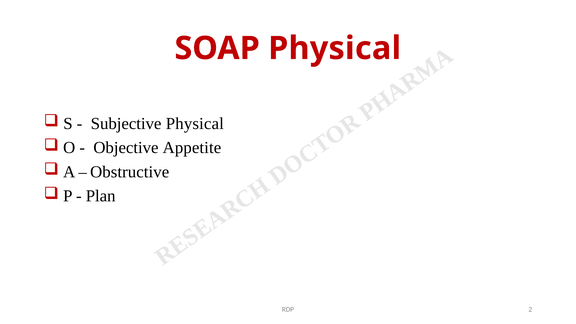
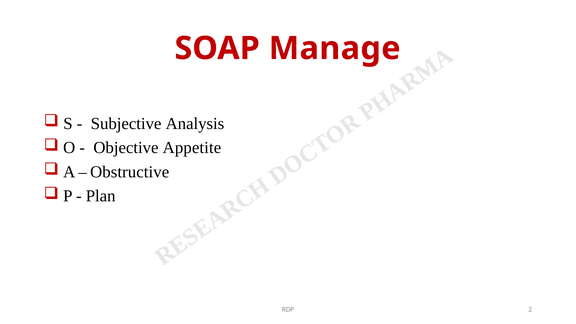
SOAP Physical: Physical -> Manage (335, 48)
Subjective Physical: Physical -> Analysis (195, 124)
